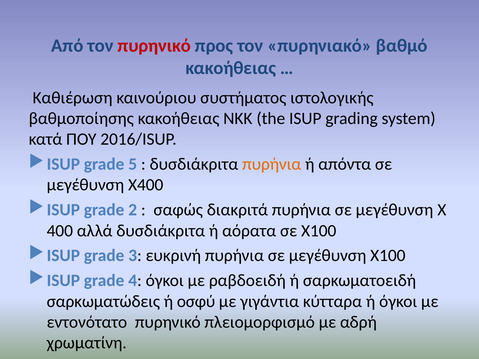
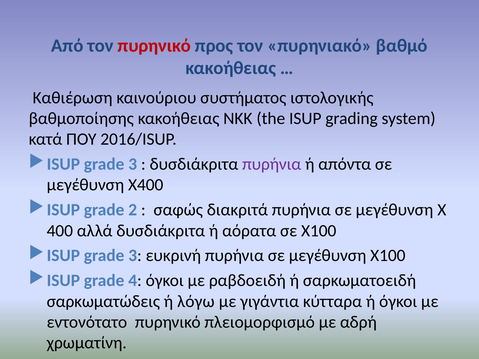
5: 5 -> 3 (133, 164)
πυρήνια colour: orange -> purple (272, 164)
οσφύ: οσφύ -> λόγω (196, 302)
